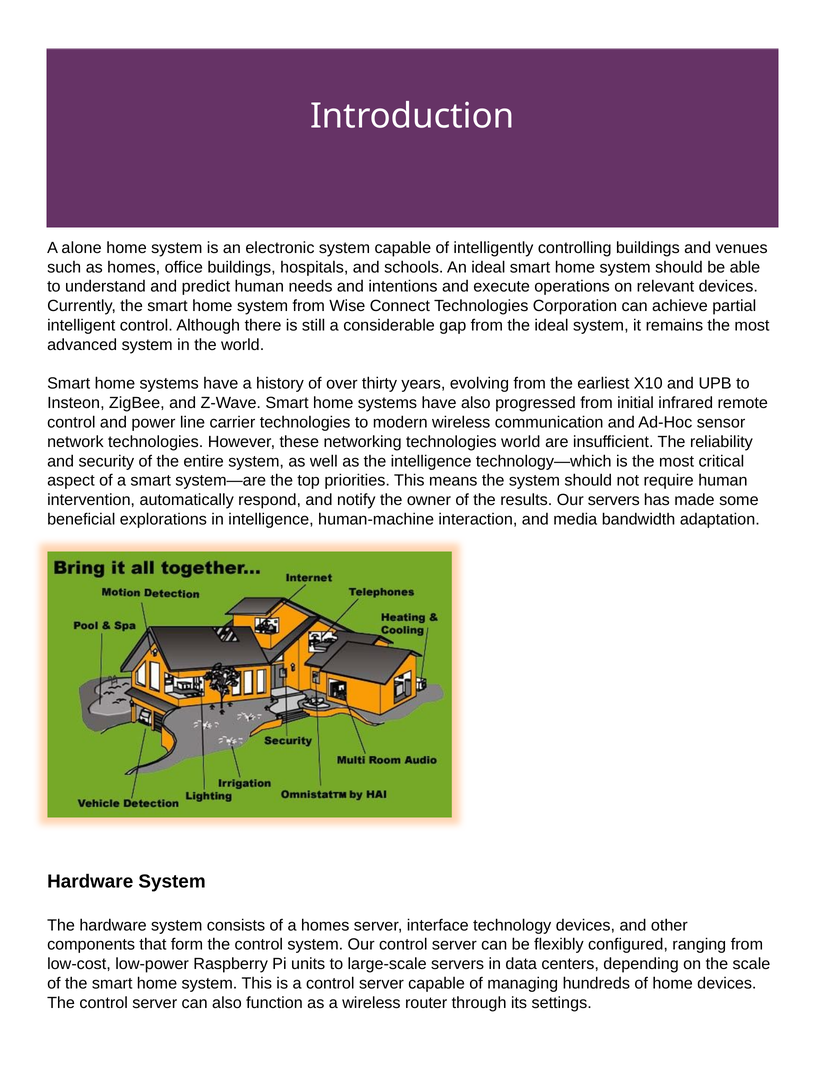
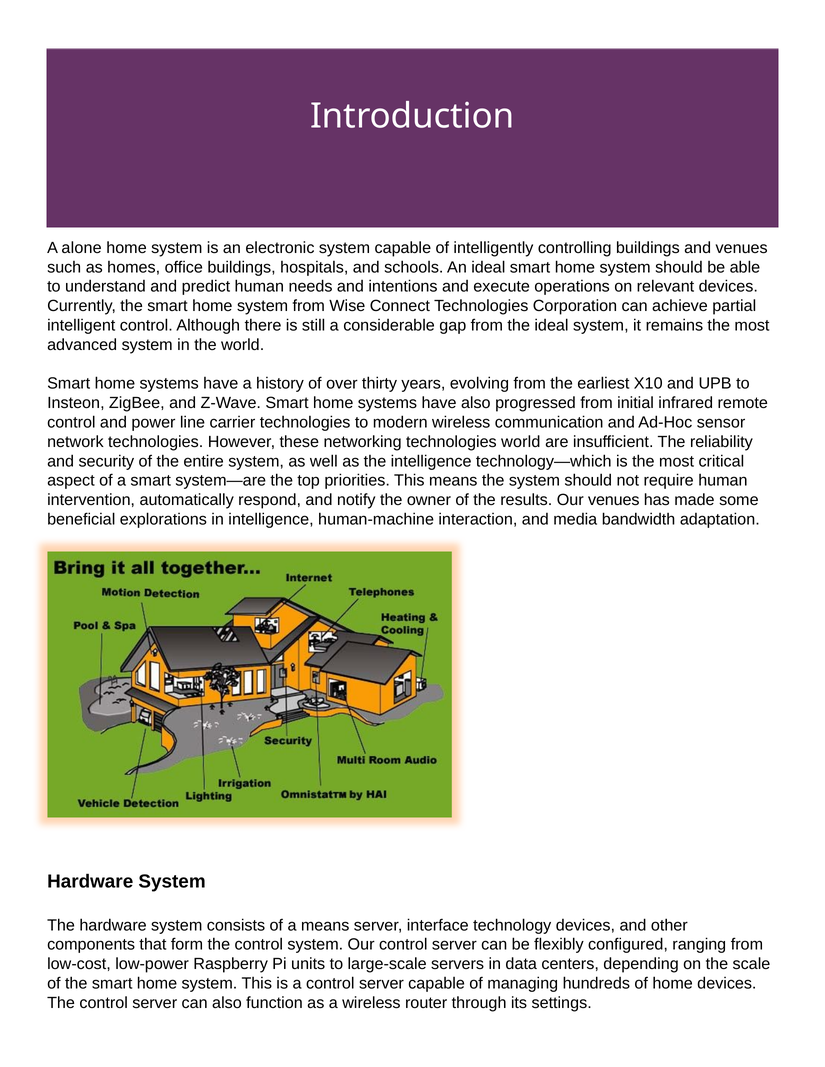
Our servers: servers -> venues (614, 500)
a homes: homes -> means (325, 926)
